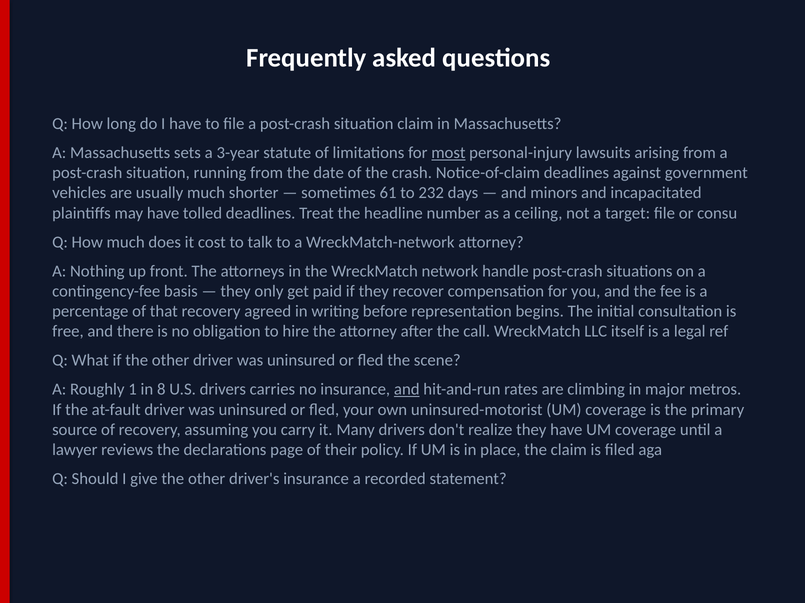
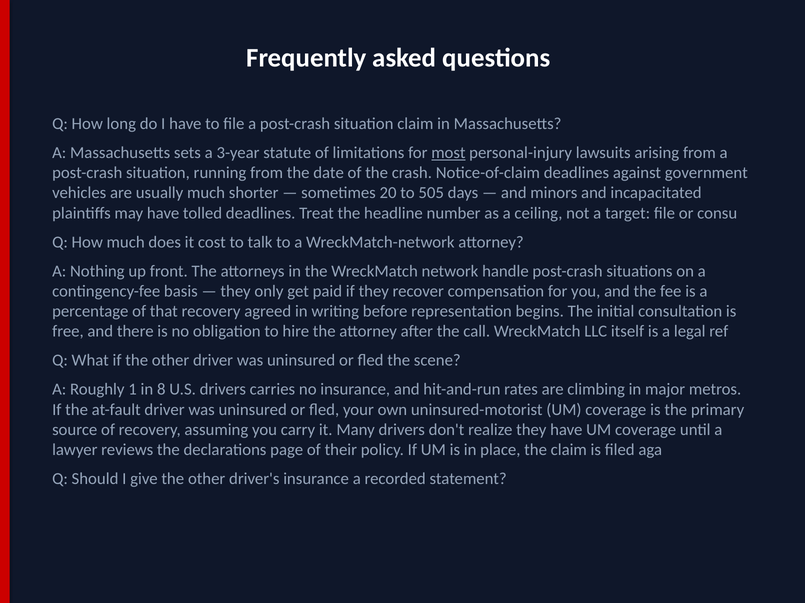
61: 61 -> 20 (388, 193)
232: 232 -> 505 (431, 193)
and underline: present -> none (407, 390)
